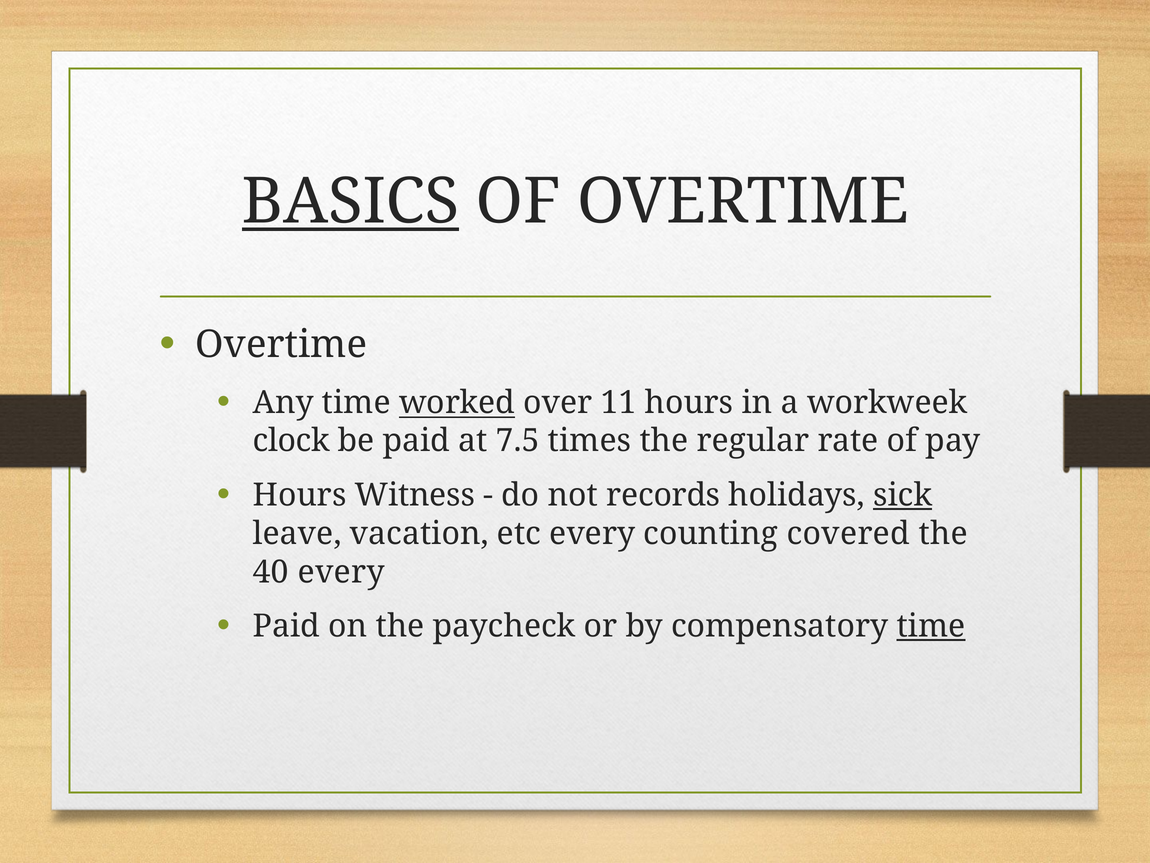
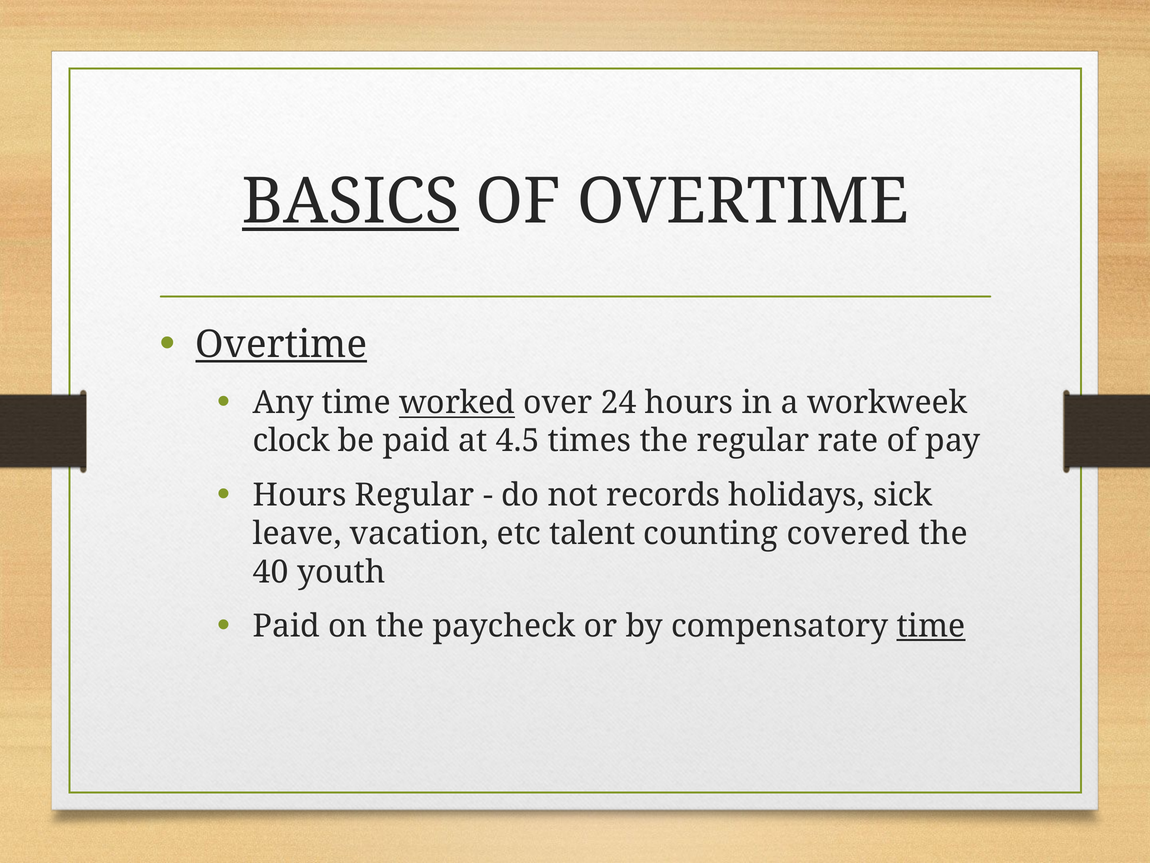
Overtime underline: none -> present (281, 345)
11: 11 -> 24 (619, 402)
7.5: 7.5 -> 4.5 (518, 441)
Hours Witness: Witness -> Regular (415, 495)
sick underline: present -> none (903, 495)
etc every: every -> talent (592, 533)
40 every: every -> youth (341, 572)
